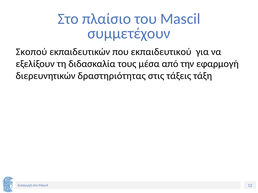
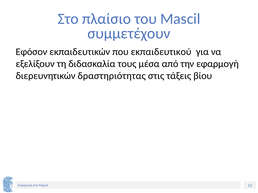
Σκοπού: Σκοπού -> Εφόσον (31, 52)
τάξη: τάξη -> βίου (203, 76)
